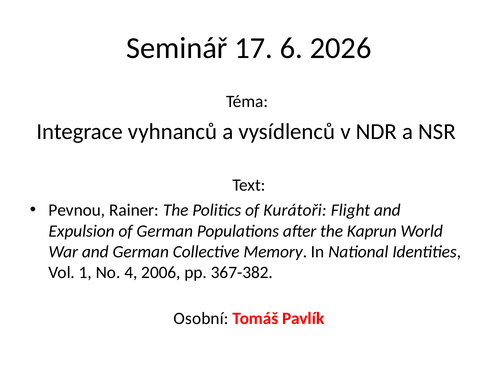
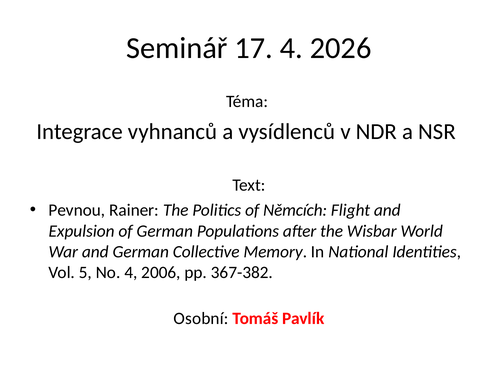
17 6: 6 -> 4 (291, 48)
Kurátoři: Kurátoři -> Němcích (295, 210)
Kaprun: Kaprun -> Wisbar (372, 231)
1: 1 -> 5 (85, 272)
